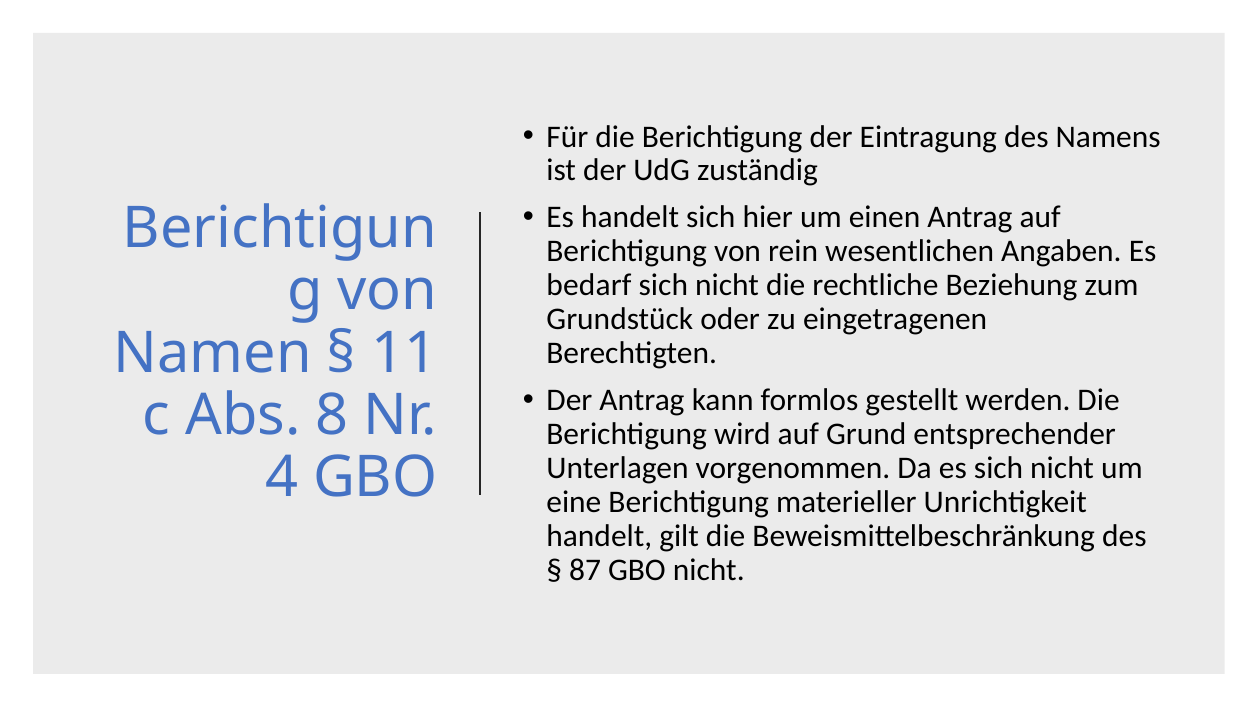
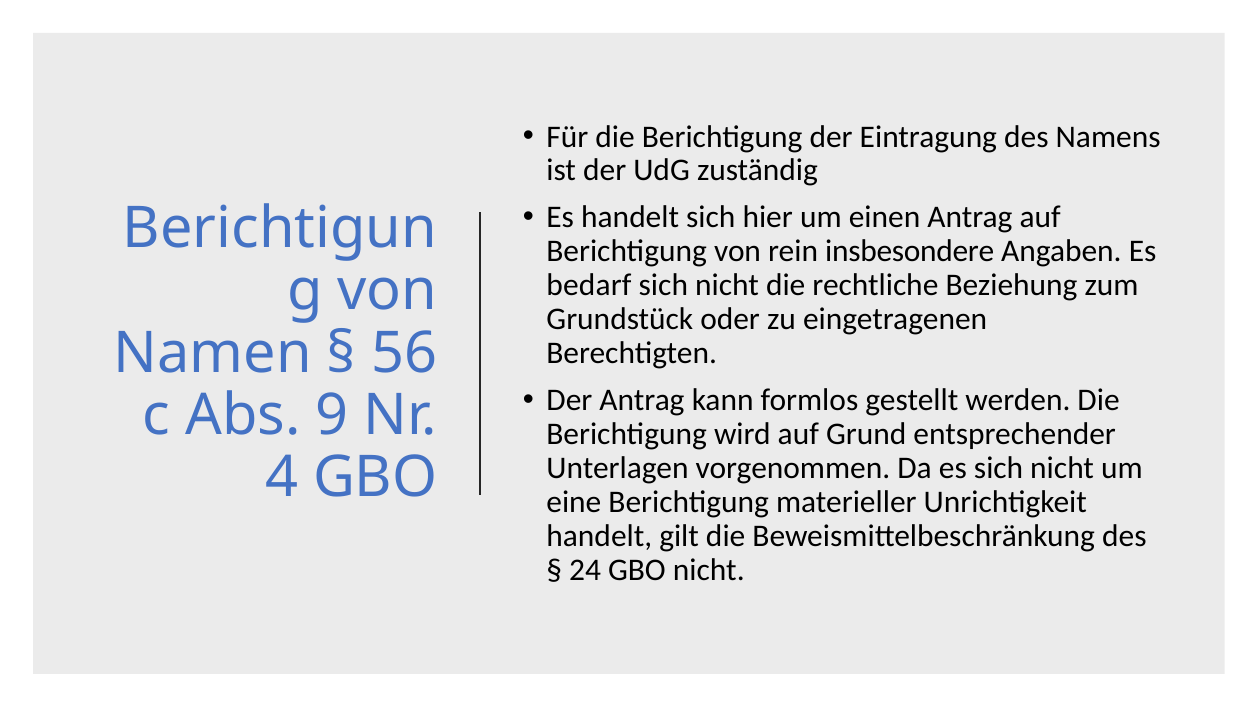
wesentlichen: wesentlichen -> insbesondere (910, 252)
11: 11 -> 56 (404, 353)
8: 8 -> 9 (332, 416)
87: 87 -> 24 (585, 570)
